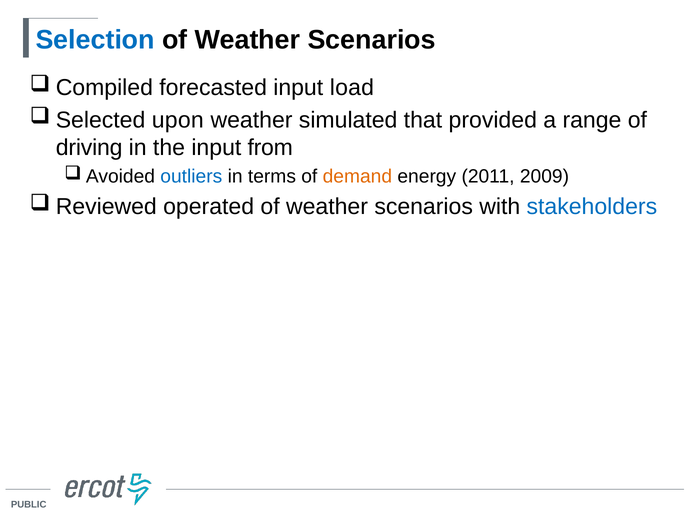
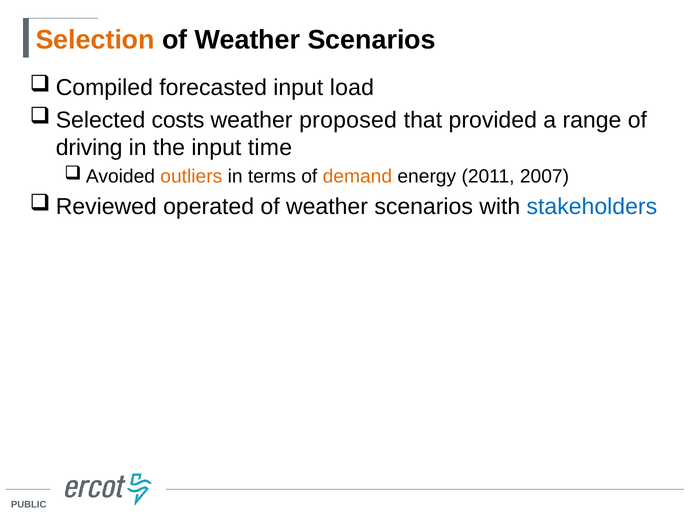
Selection colour: blue -> orange (95, 40)
upon: upon -> costs (178, 120)
simulated: simulated -> proposed (348, 120)
from: from -> time (270, 148)
outliers colour: blue -> orange (191, 177)
2009: 2009 -> 2007 (544, 177)
